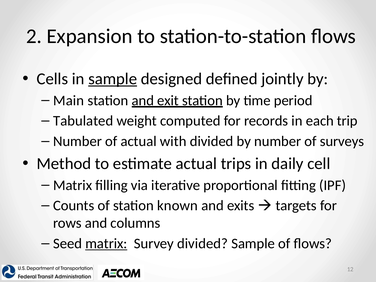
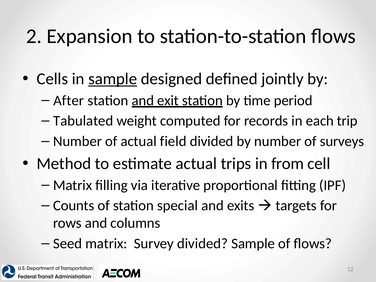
Main: Main -> After (69, 100)
with: with -> field (173, 141)
daily: daily -> from (288, 164)
known: known -> special (178, 206)
matrix underline: present -> none (106, 244)
